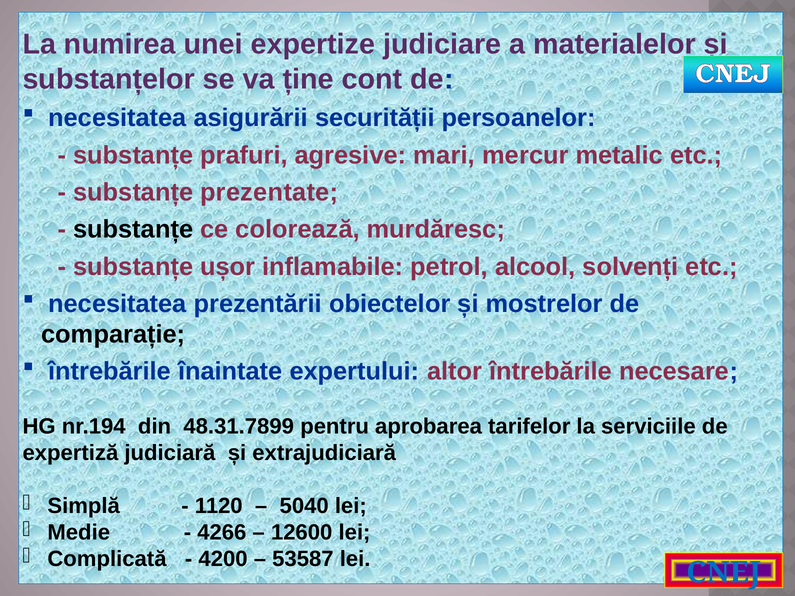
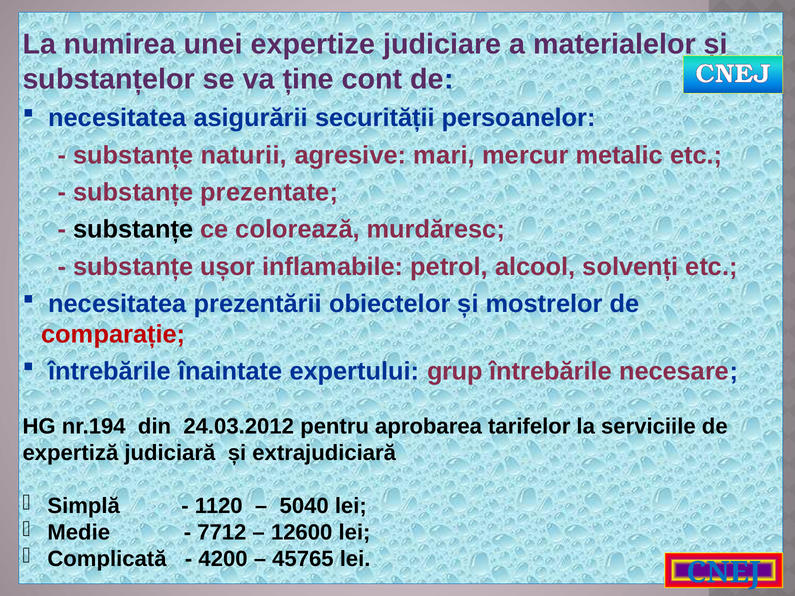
prafuri: prafuri -> naturii (244, 155)
comparație colour: black -> red (113, 334)
altor: altor -> grup (455, 372)
48.31.7899: 48.31.7899 -> 24.03.2012 (239, 427)
4266: 4266 -> 7712 (222, 533)
53587: 53587 -> 45765 (303, 559)
